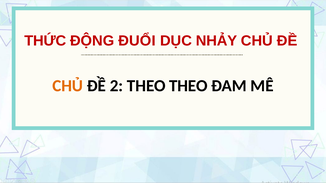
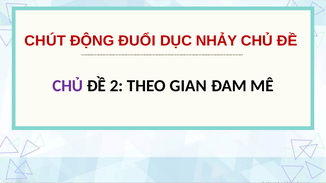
THỨC: THỨC -> CHÚT (45, 41)
CHỦ colour: orange -> purple (68, 86)
THEO THEO: THEO -> GIAN (188, 86)
